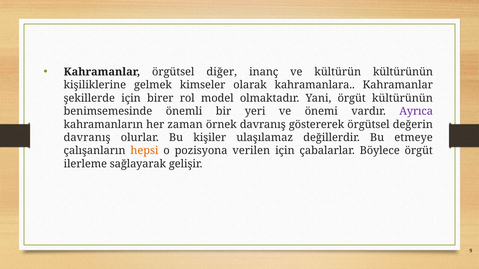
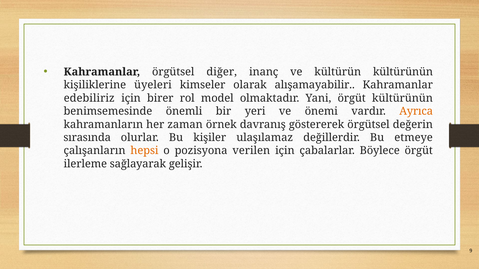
gelmek: gelmek -> üyeleri (153, 85)
kahramanlara: kahramanlara -> alışamayabilir (315, 85)
şekillerde: şekillerde -> edebiliriz (89, 98)
Ayrıca colour: purple -> orange (416, 111)
davranış: davranış -> sırasında (87, 138)
